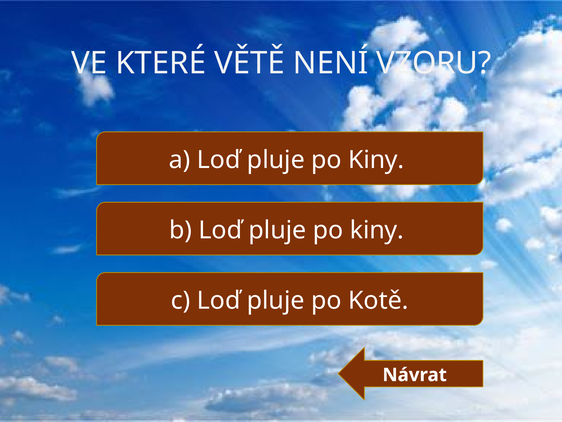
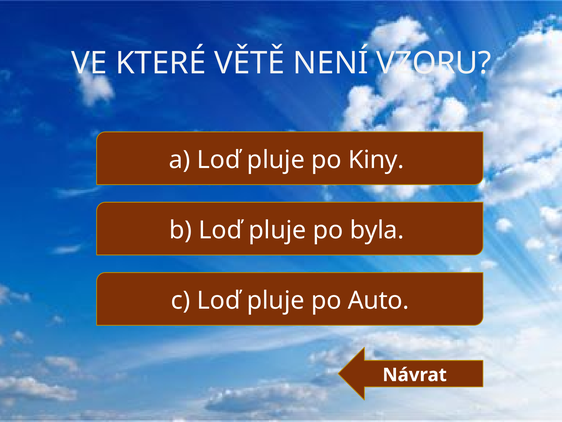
kiny: kiny -> byla (377, 230)
Kotě: Kotě -> Auto (378, 300)
